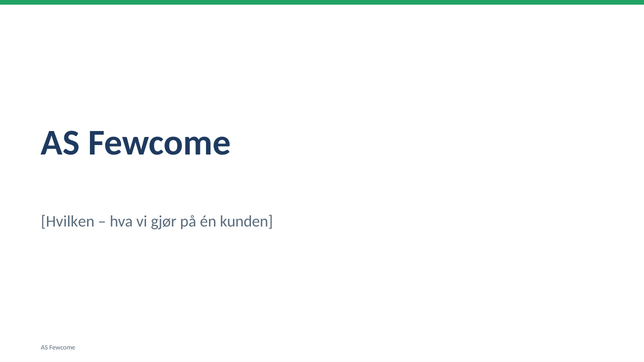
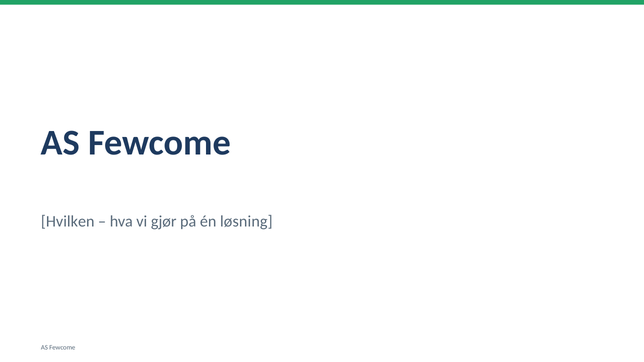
kunden: kunden -> løsning (246, 222)
